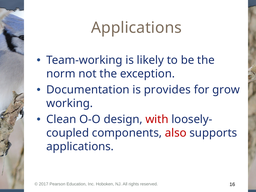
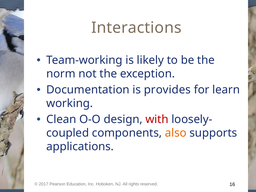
Applications: Applications -> Interactions (136, 28)
grow: grow -> learn (226, 90)
also colour: red -> orange (176, 133)
